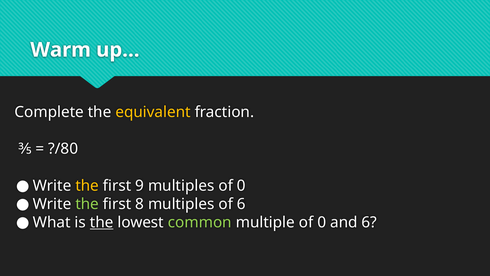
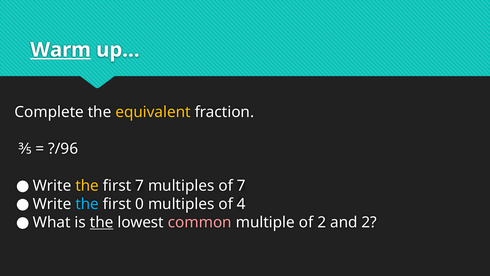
Warm underline: none -> present (61, 50)
?/80: ?/80 -> ?/96 (63, 149)
first 9: 9 -> 7 (140, 185)
multiples of 0: 0 -> 7 (241, 185)
the colour: light green -> light blue (87, 204)
8: 8 -> 0 (140, 204)
of 6: 6 -> 4 (241, 204)
common colour: light green -> pink (200, 222)
multiple of 0: 0 -> 2 (322, 222)
and 6: 6 -> 2 (369, 222)
